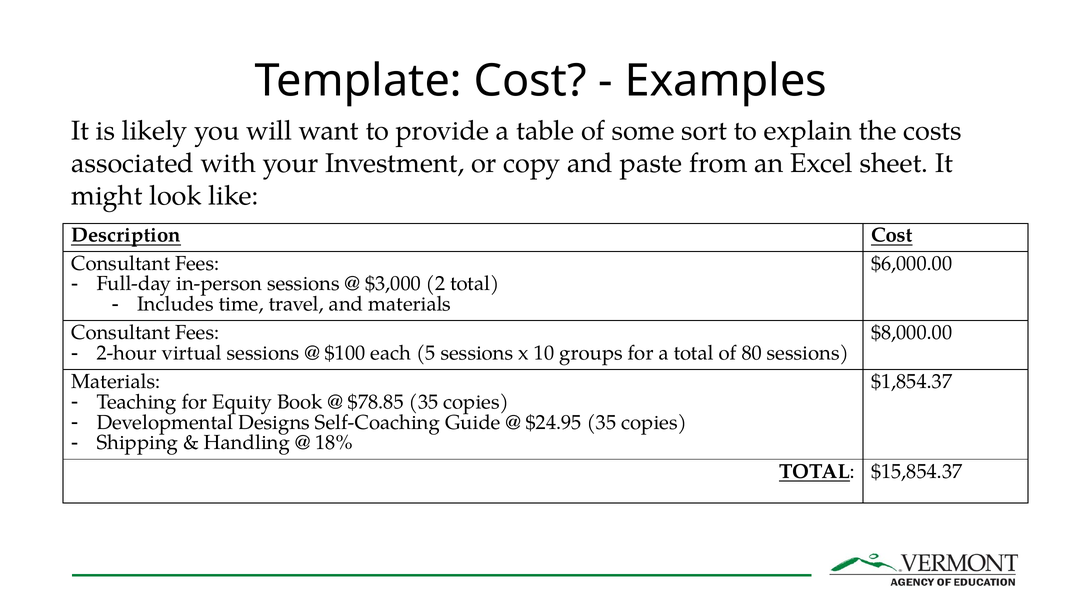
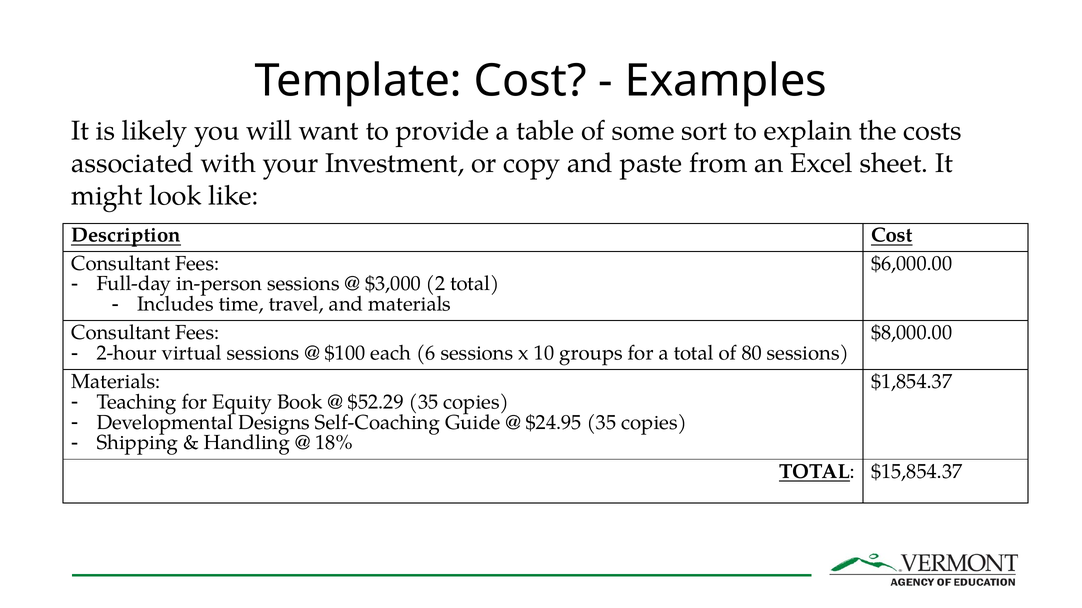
5: 5 -> 6 (426, 353)
$78.85: $78.85 -> $52.29 (376, 402)
